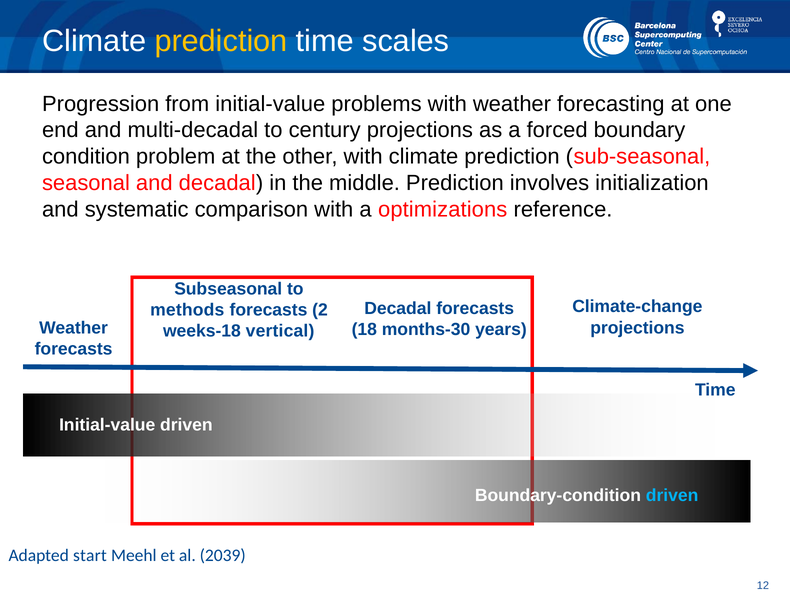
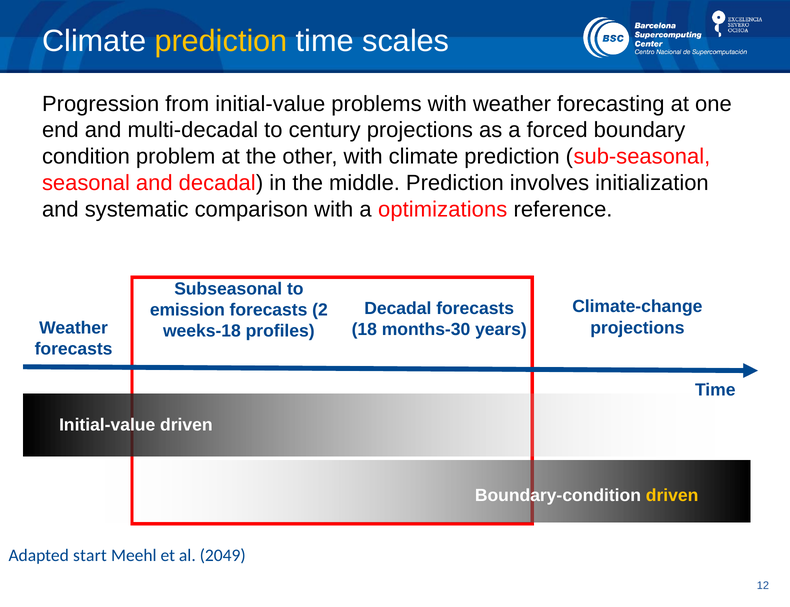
methods: methods -> emission (187, 310)
vertical: vertical -> profiles (280, 331)
driven colour: light blue -> yellow (672, 495)
2039: 2039 -> 2049 (223, 555)
